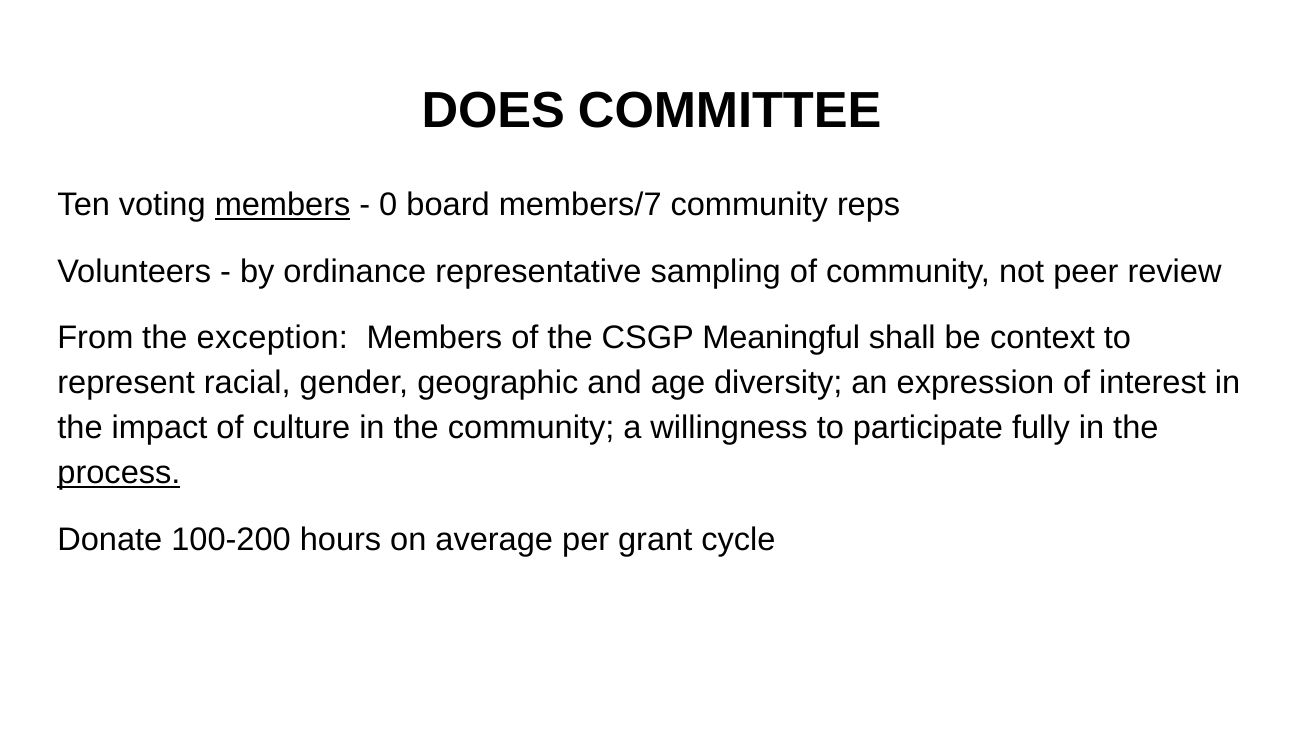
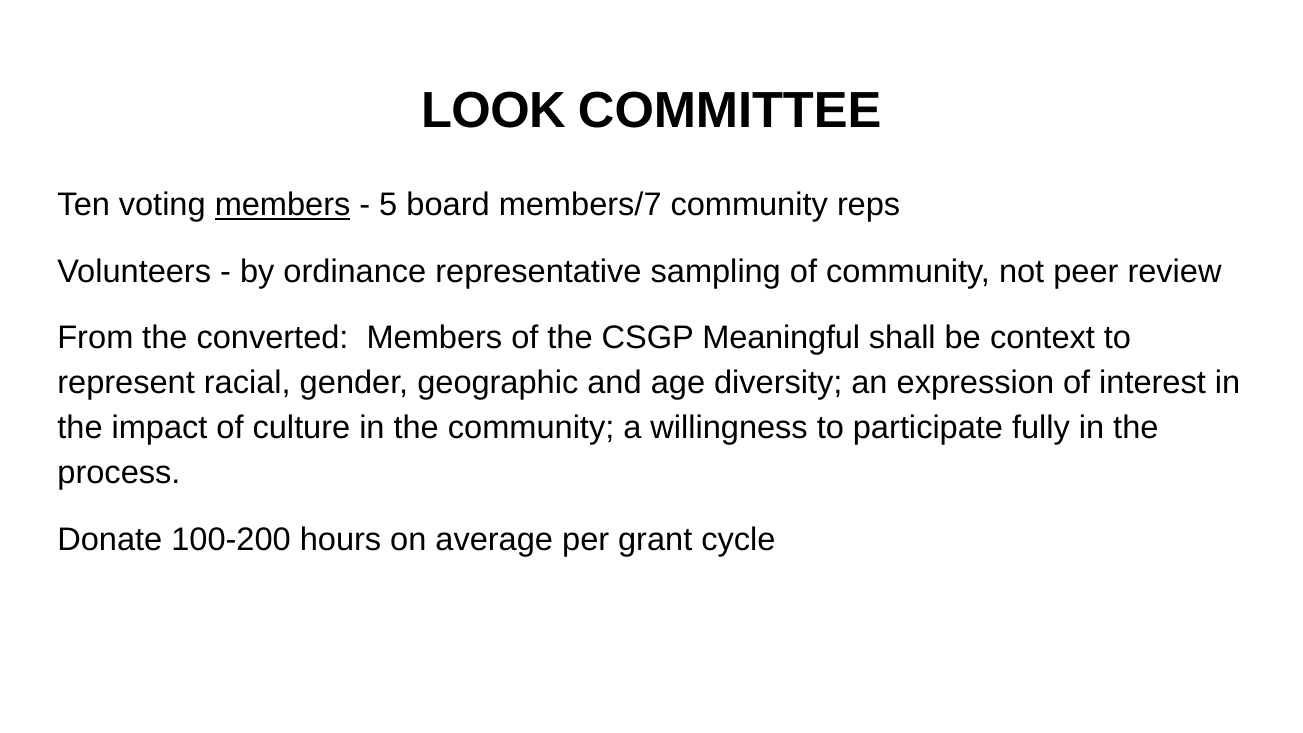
DOES: DOES -> LOOK (493, 110)
0: 0 -> 5 (388, 205)
exception: exception -> converted (273, 338)
process underline: present -> none (119, 473)
